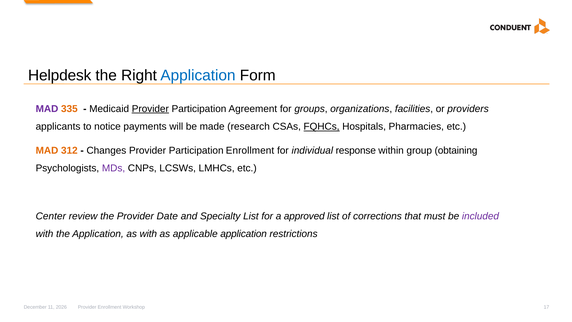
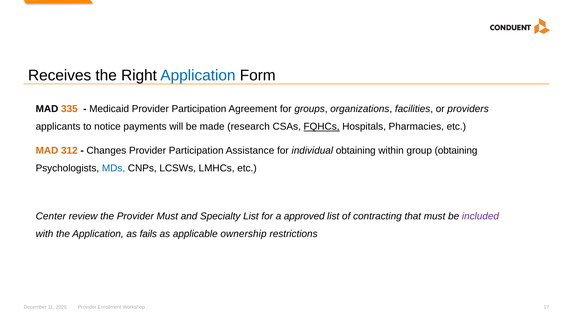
Helpdesk: Helpdesk -> Receives (60, 75)
MAD colour: purple -> black (47, 109)
Provider underline: present -> none (150, 109)
Participation Enrollment: Enrollment -> Assistance (250, 150)
individual response: response -> obtaining (356, 150)
MDs colour: purple -> blue (114, 168)
Provider Date: Date -> Must (167, 216)
corrections: corrections -> contracting (377, 216)
as with: with -> fails (148, 234)
applicable application: application -> ownership (243, 234)
